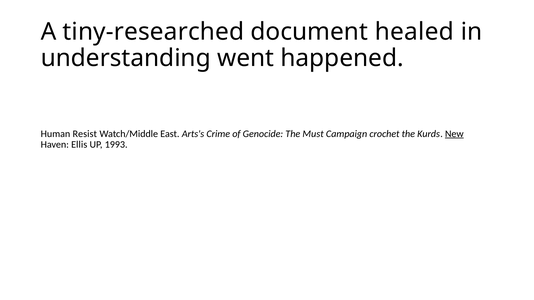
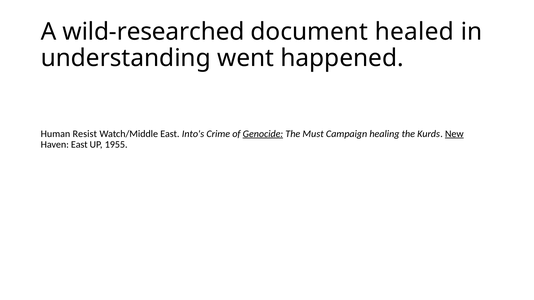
tiny-researched: tiny-researched -> wild-researched (154, 32)
Arts's: Arts's -> Into's (193, 134)
Genocide underline: none -> present (263, 134)
crochet: crochet -> healing (384, 134)
Haven Ellis: Ellis -> East (79, 145)
1993: 1993 -> 1955 (116, 145)
